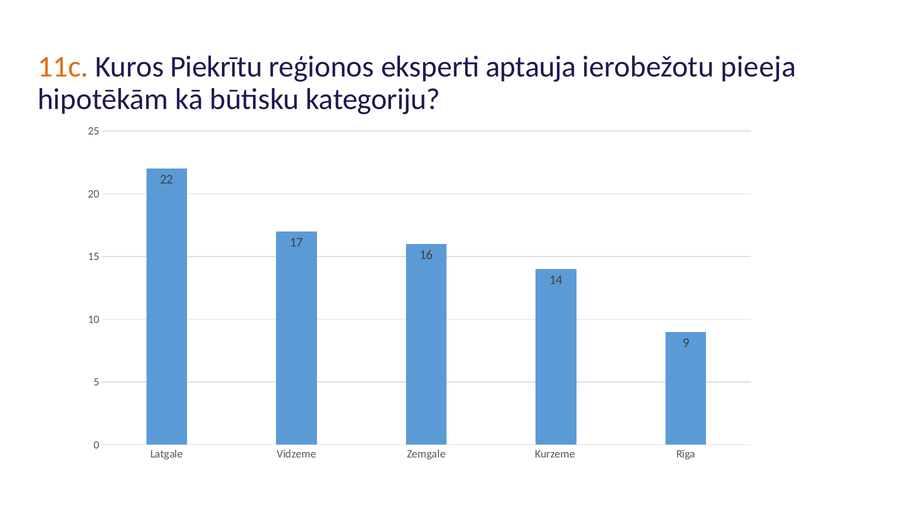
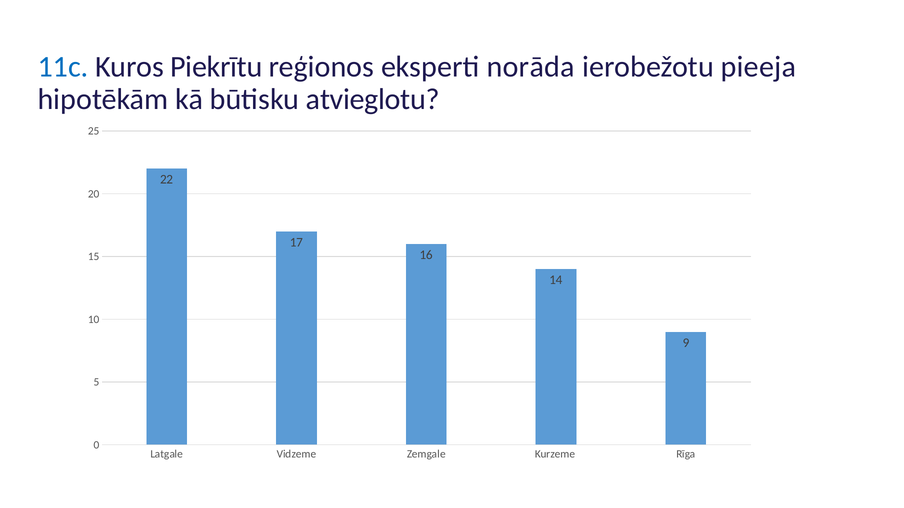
11c colour: orange -> blue (63, 67)
aptauja: aptauja -> norāda (531, 67)
kategoriju: kategoriju -> atvieglotu (373, 99)
